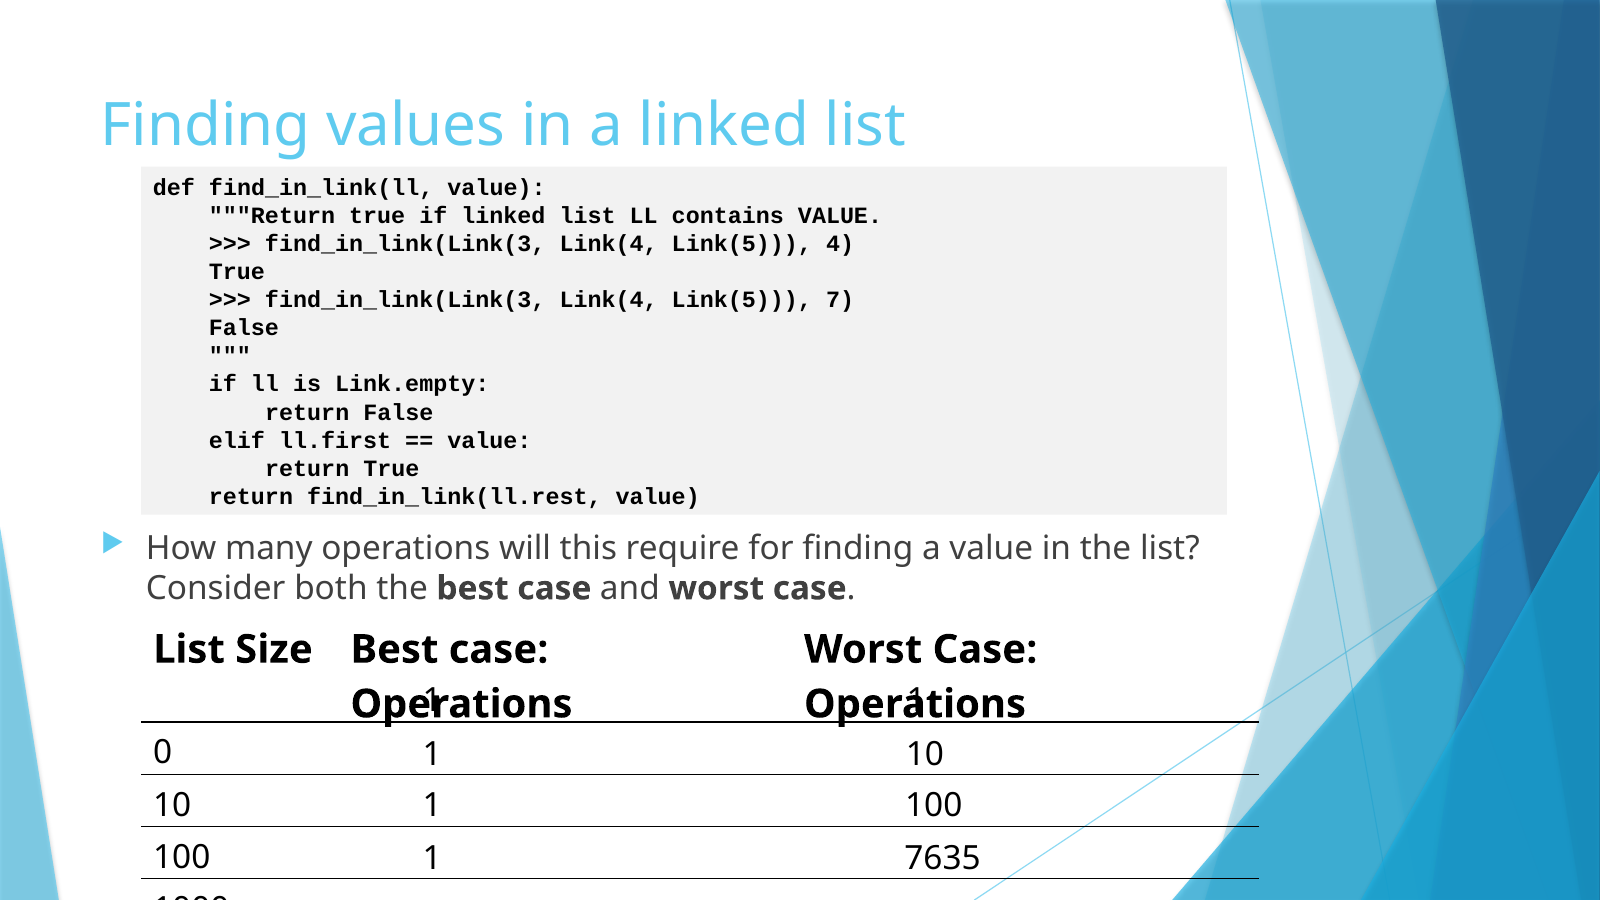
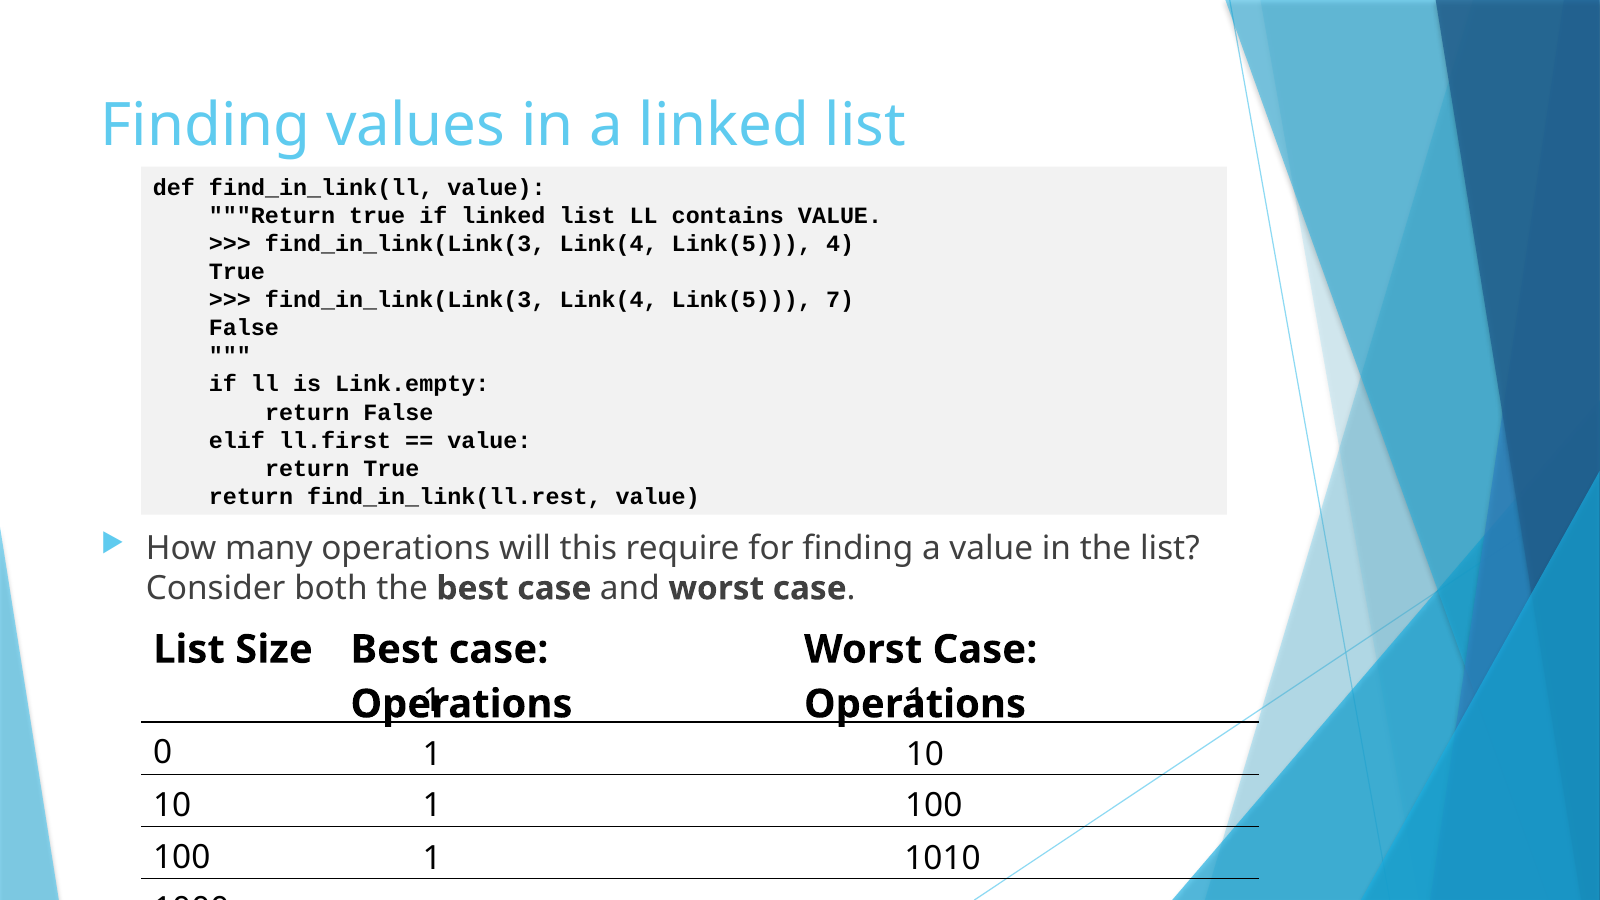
7635: 7635 -> 1010 (943, 858)
